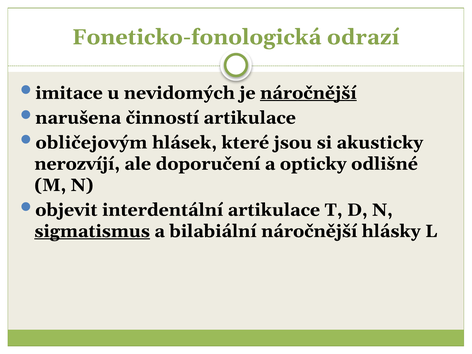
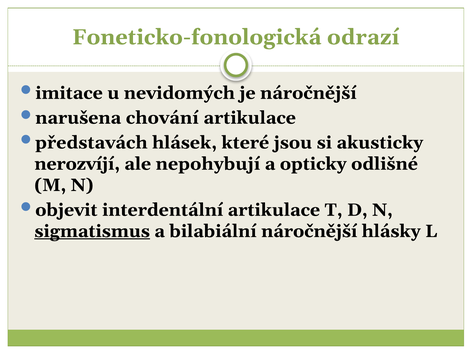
náročnější underline: present -> none (308, 93)
činností: činností -> chování (162, 118)
obličejovým: obličejovým -> představách (91, 143)
doporučení: doporučení -> nepohybují (208, 164)
